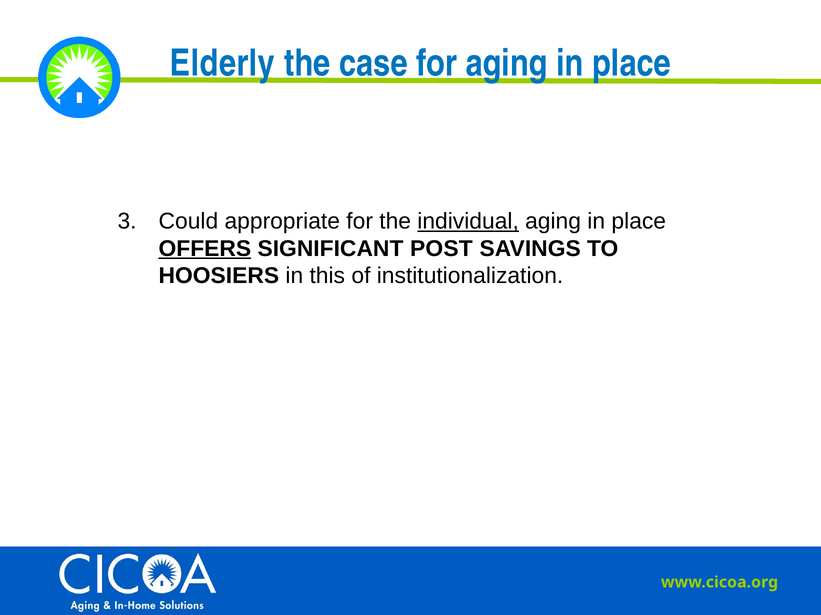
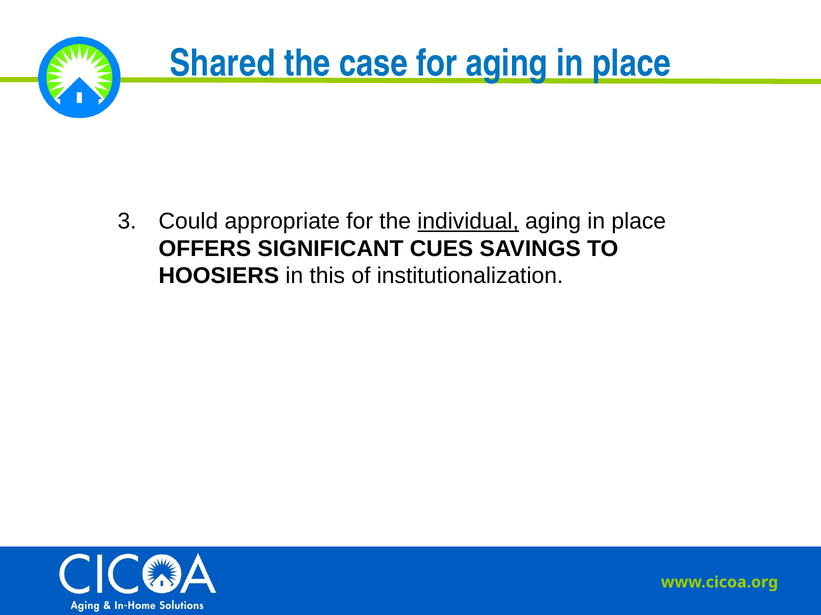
Elderly: Elderly -> Shared (223, 63)
OFFERS underline: present -> none (205, 249)
POST: POST -> CUES (442, 249)
